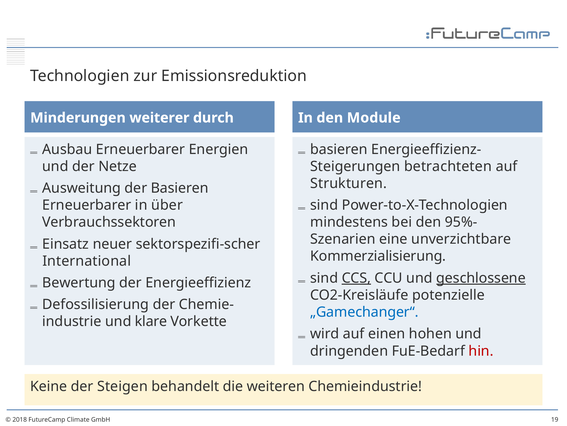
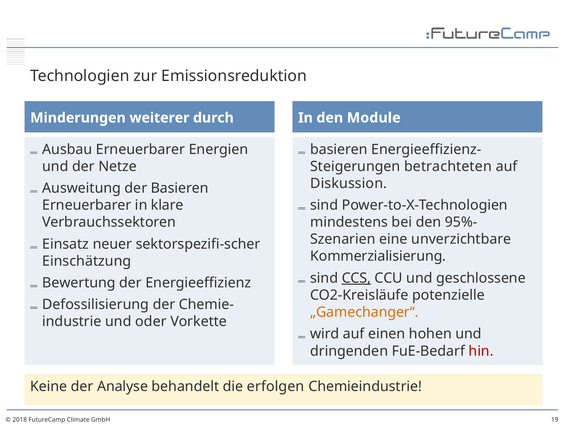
Strukturen: Strukturen -> Diskussion (349, 183)
über: über -> klare (167, 205)
International: International -> Einschätzung (87, 261)
geschlossene underline: present -> none (481, 278)
„Gamechanger“ colour: blue -> orange (364, 312)
klare: klare -> oder (151, 321)
Steigen: Steigen -> Analyse (123, 386)
weiteren: weiteren -> erfolgen (276, 386)
